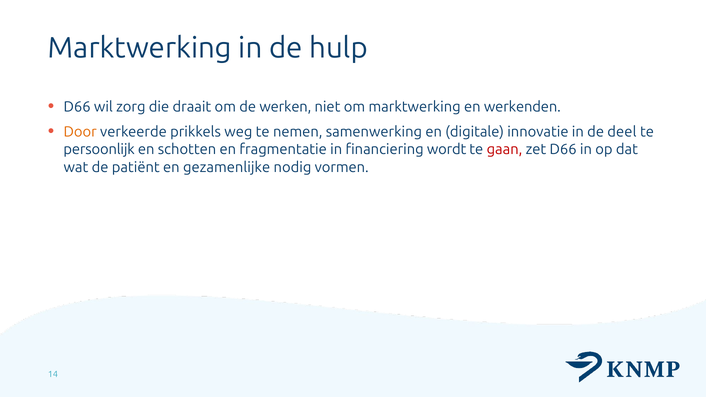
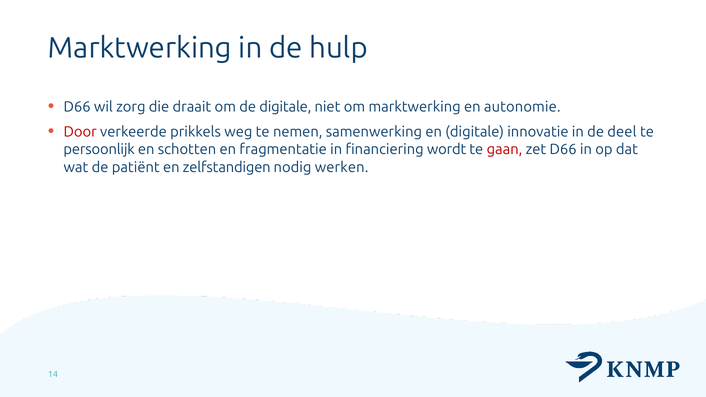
de werken: werken -> digitale (285, 107)
werkenden: werkenden -> autonomie (522, 107)
Door colour: orange -> red (80, 132)
gezamenlijke: gezamenlijke -> zelfstandigen (227, 167)
vormen: vormen -> werken (342, 167)
